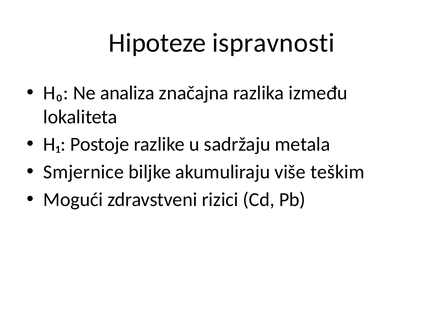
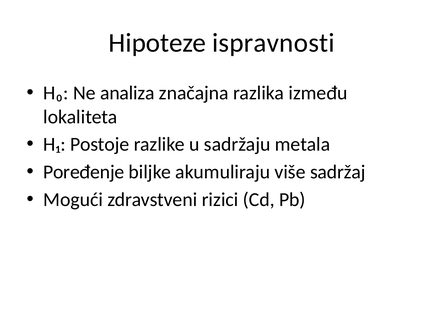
Smjernice: Smjernice -> Poređenje (84, 172)
teškim: teškim -> sadržaj (338, 172)
